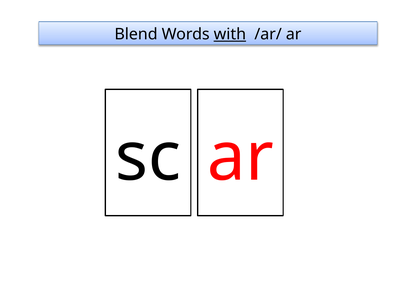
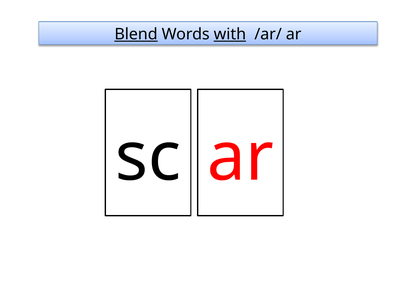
Blend underline: none -> present (136, 34)
